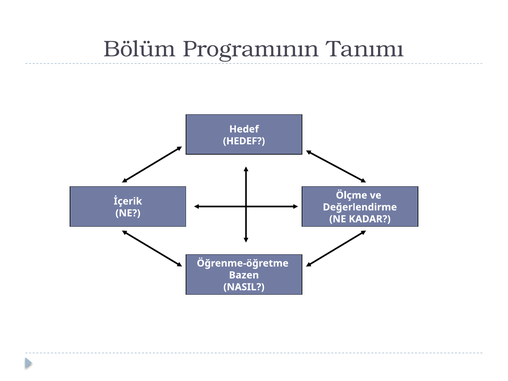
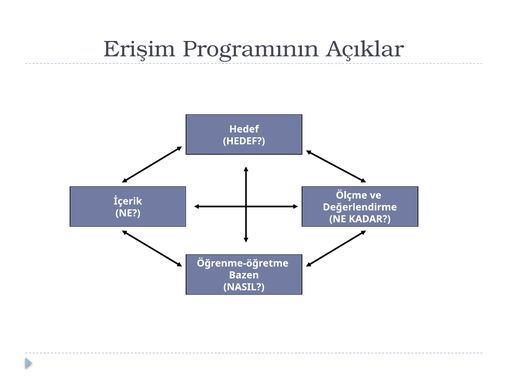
Bölüm: Bölüm -> Erişim (140, 49)
Tanımı: Tanımı -> Açıklar (365, 49)
